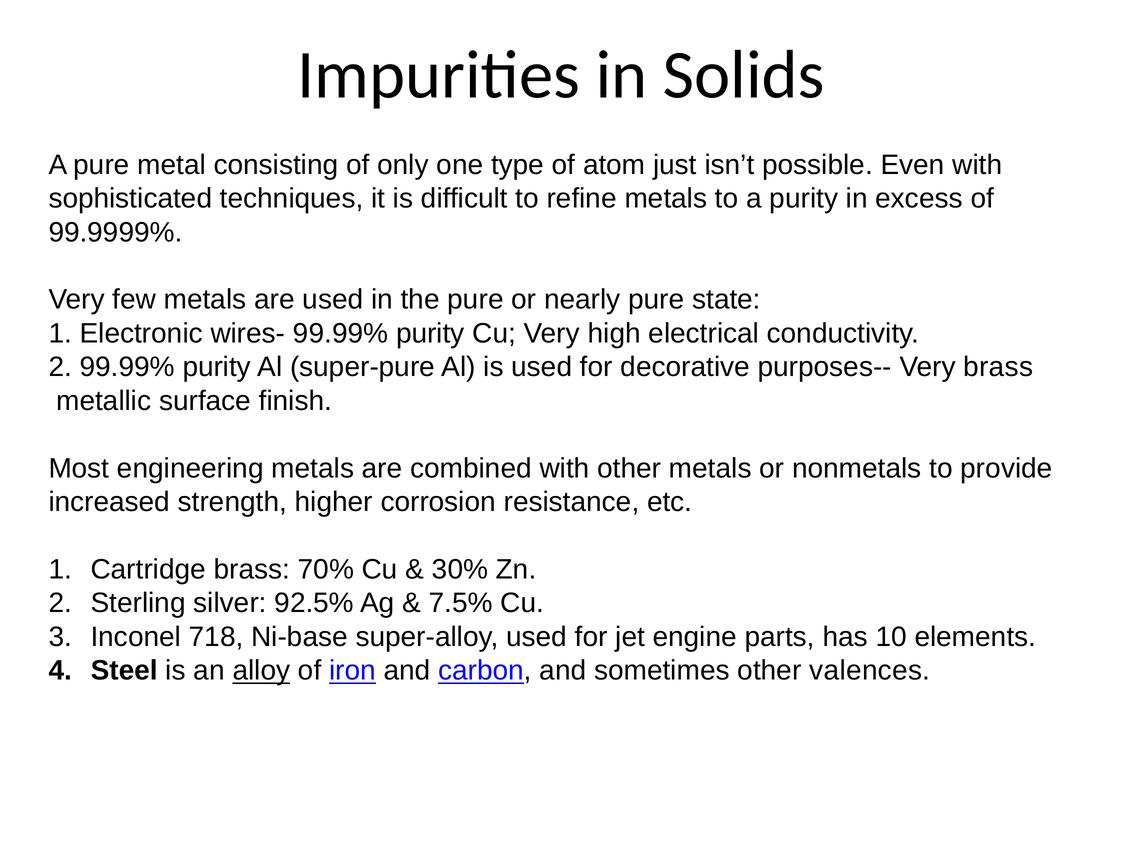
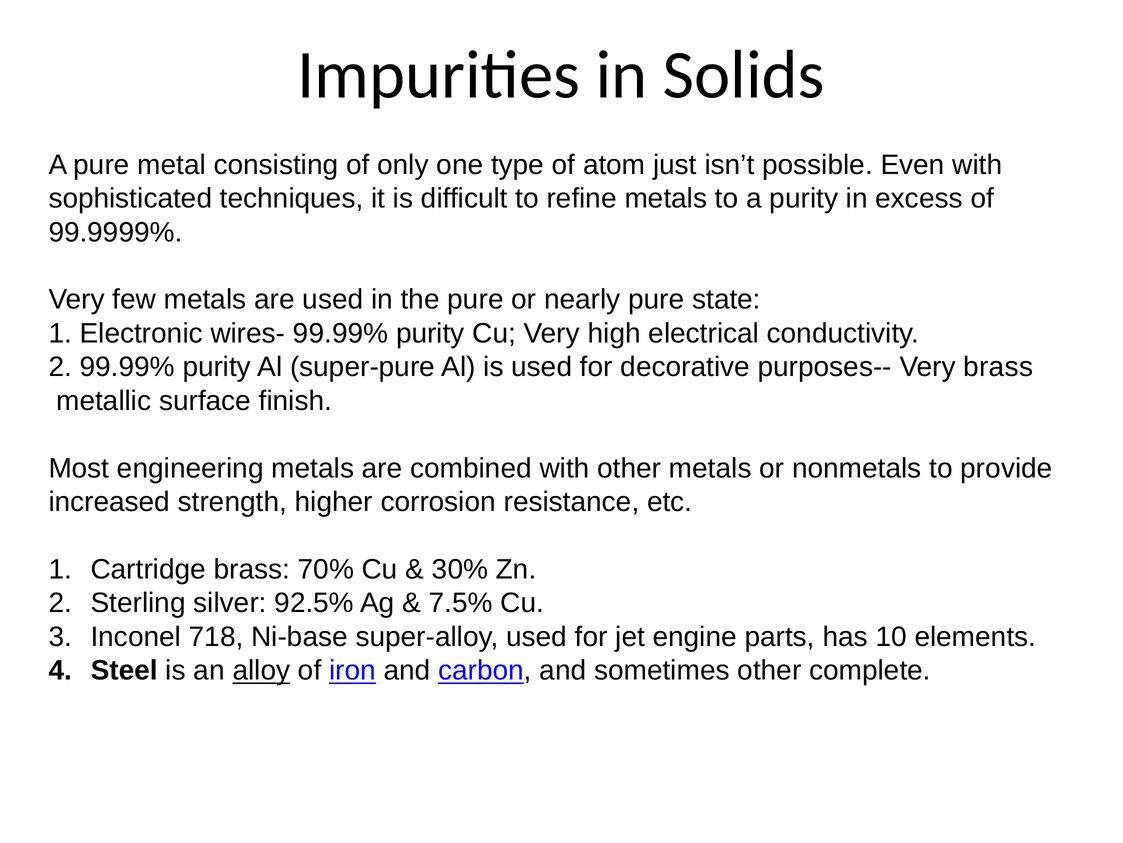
valences: valences -> complete (870, 670)
